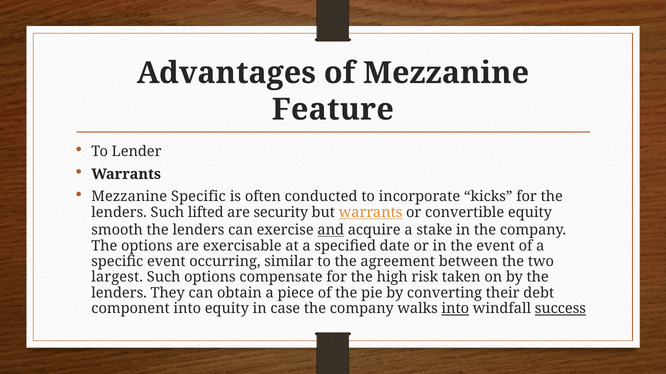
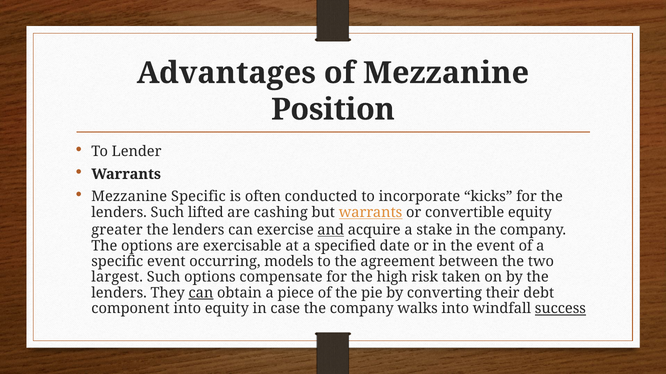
Feature: Feature -> Position (333, 110)
security: security -> cashing (281, 213)
smooth: smooth -> greater (117, 230)
similar: similar -> models (289, 262)
can underline: none -> present (201, 293)
into underline: present -> none (455, 309)
